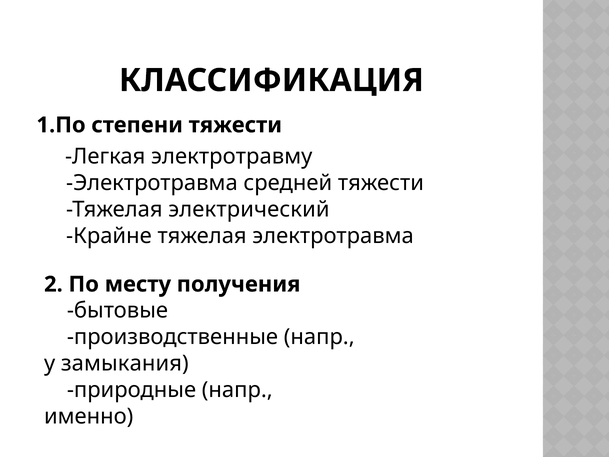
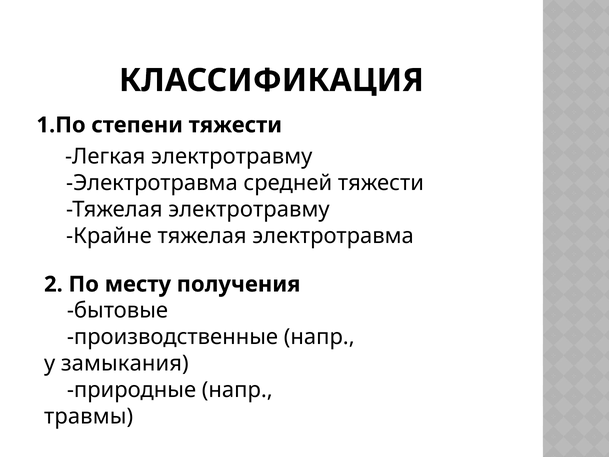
Тяжелая электрический: электрический -> электротравму (249, 209)
именно: именно -> травмы (89, 416)
